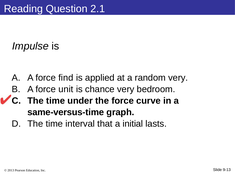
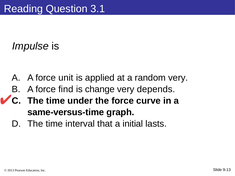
2.1: 2.1 -> 3.1 (98, 9)
find: find -> unit (66, 78)
unit: unit -> find (66, 89)
chance: chance -> change (100, 89)
bedroom: bedroom -> depends (156, 89)
